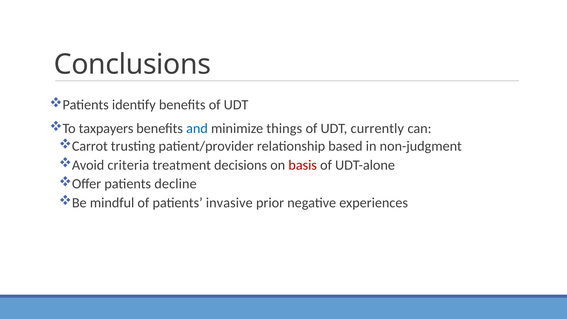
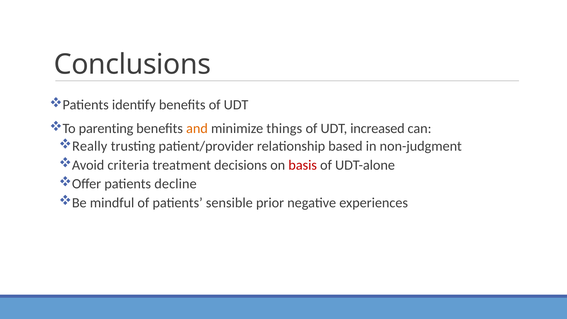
taxpayers: taxpayers -> parenting (106, 128)
and colour: blue -> orange (197, 128)
currently: currently -> increased (377, 128)
Carrot: Carrot -> Really (90, 146)
invasive: invasive -> sensible (229, 203)
